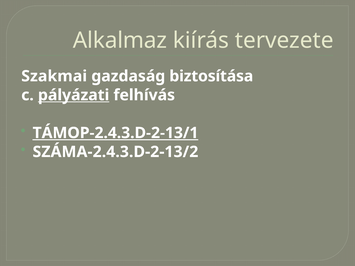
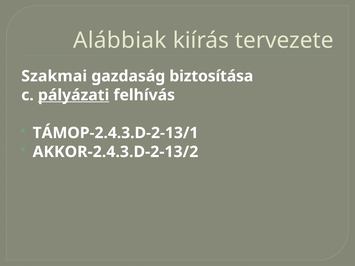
Alkalmaz: Alkalmaz -> Alábbiak (120, 40)
TÁMOP-2.4.3.D-2-13/1 underline: present -> none (116, 133)
SZÁMA-2.4.3.D-2-13/2: SZÁMA-2.4.3.D-2-13/2 -> AKKOR-2.4.3.D-2-13/2 (115, 152)
